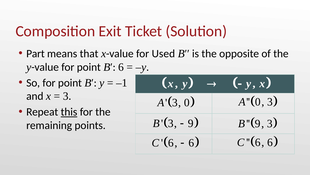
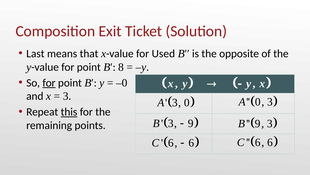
Part: Part -> Last (35, 53)
B′ 6: 6 -> 8 (121, 67)
for underline: none -> present (49, 83)
–1: –1 -> –0 (122, 83)
